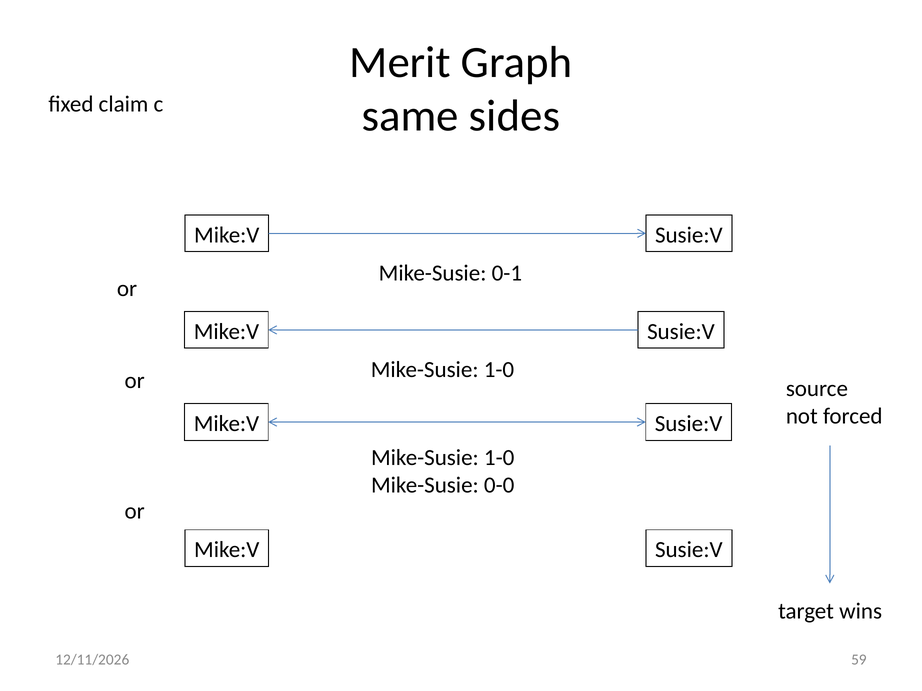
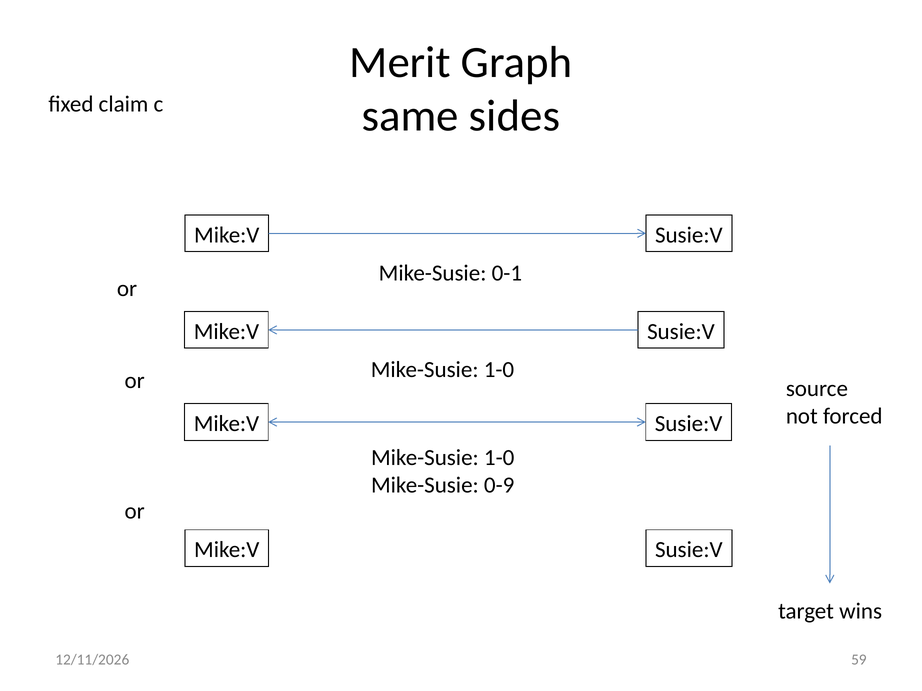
0-0: 0-0 -> 0-9 (499, 486)
